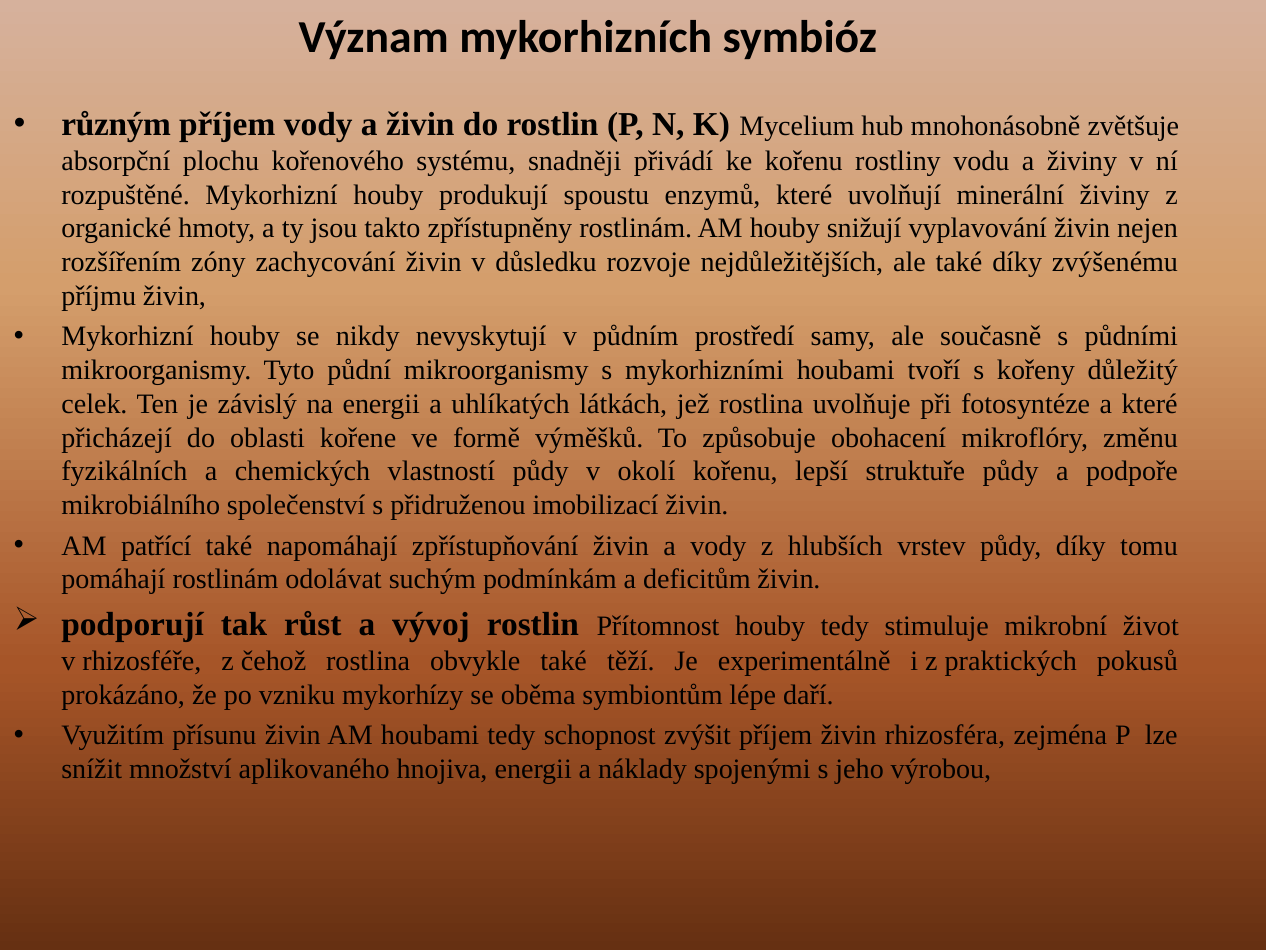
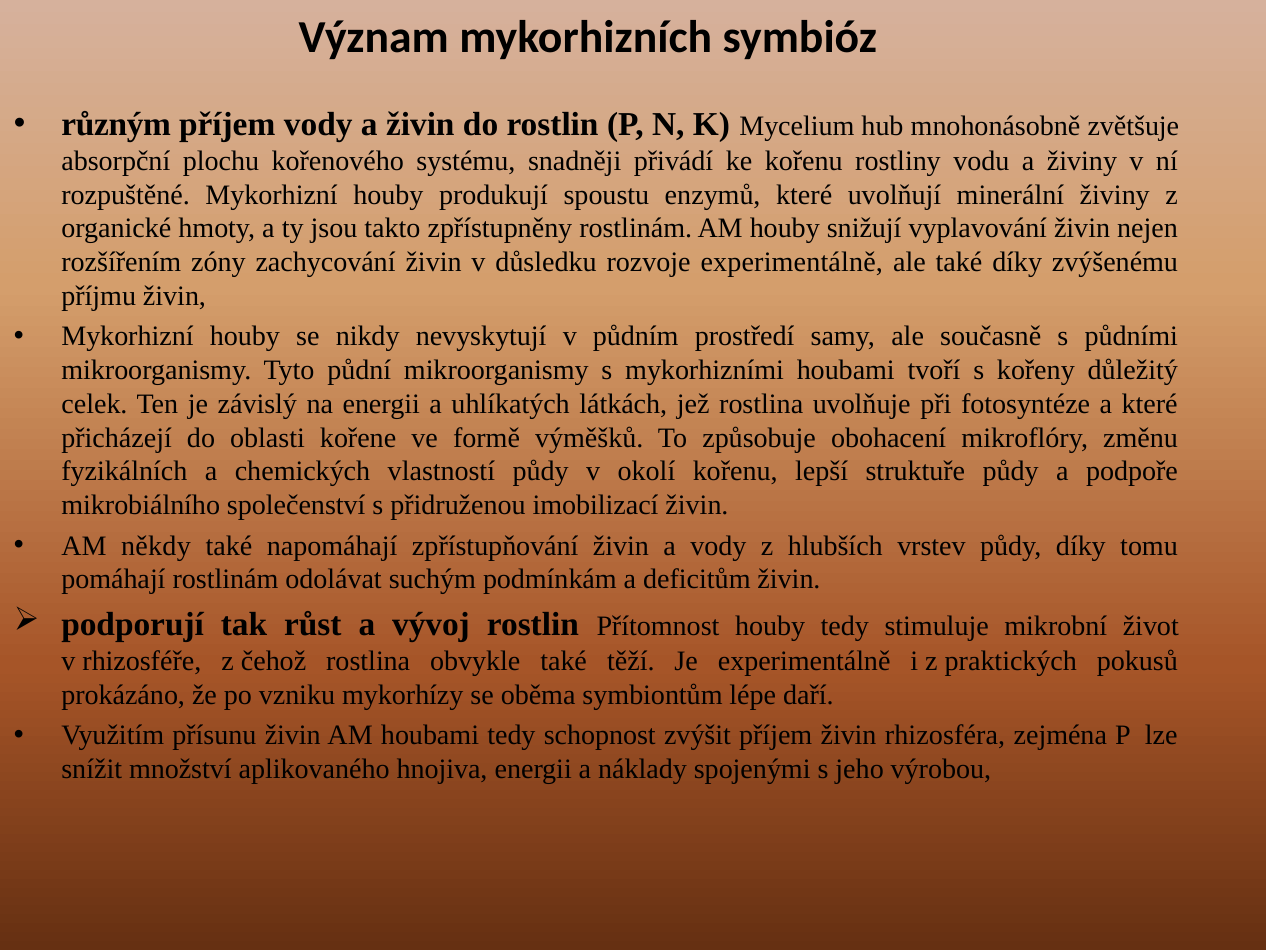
rozvoje nejdůležitějších: nejdůležitějších -> experimentálně (792, 262)
patřící: patřící -> někdy (156, 546)
